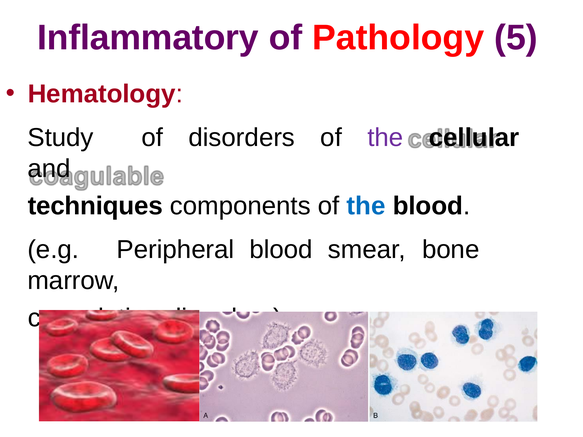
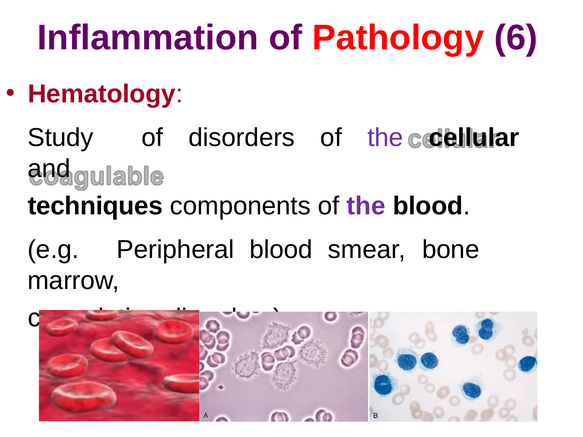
Inflammatory: Inflammatory -> Inflammation (148, 38)
5: 5 -> 6 (516, 38)
the colour: blue -> purple (366, 206)
